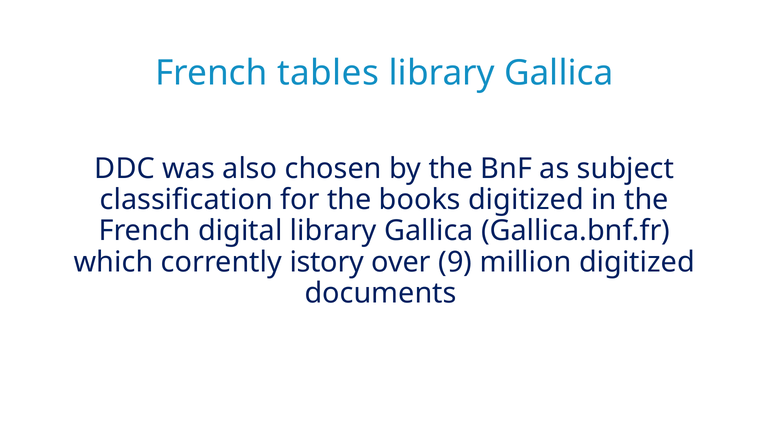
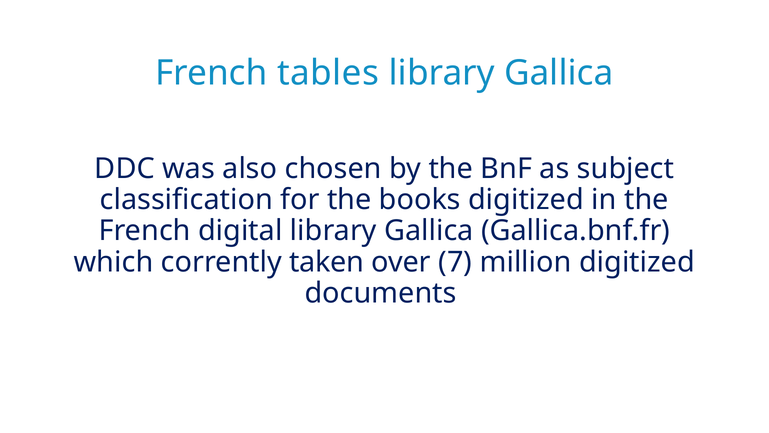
istory: istory -> taken (327, 262)
9: 9 -> 7 (455, 262)
